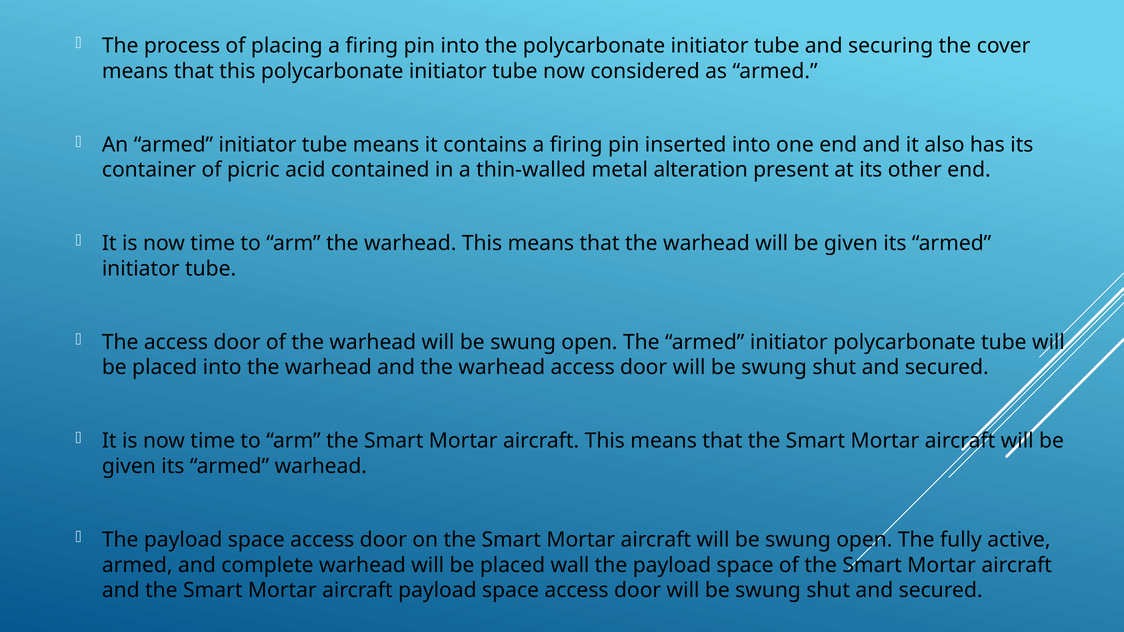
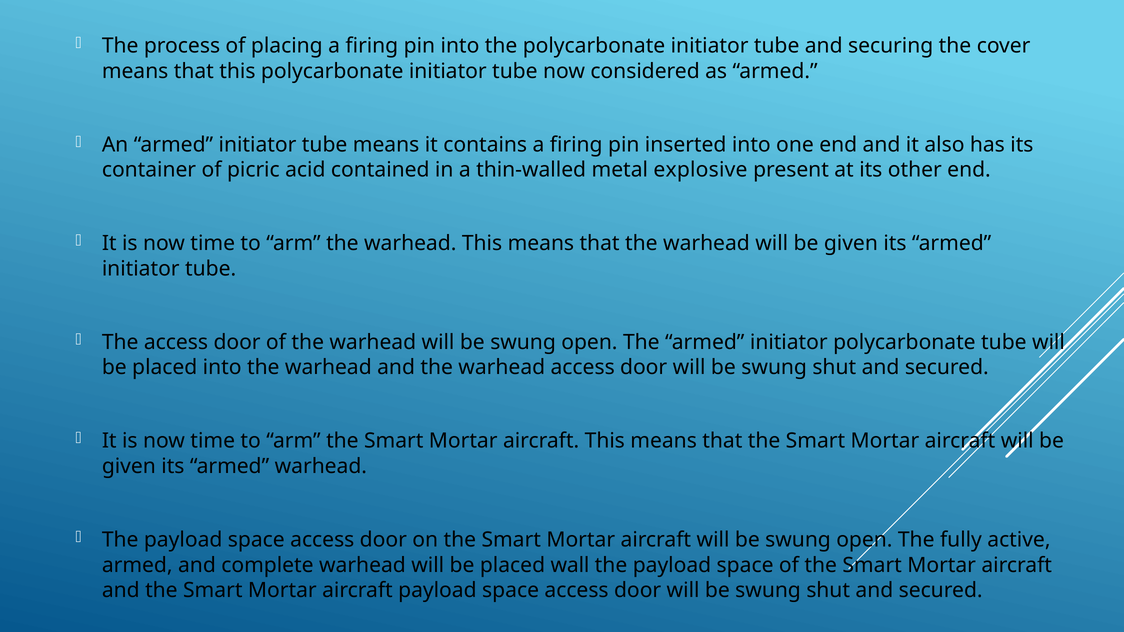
alteration: alteration -> explosive (700, 170)
